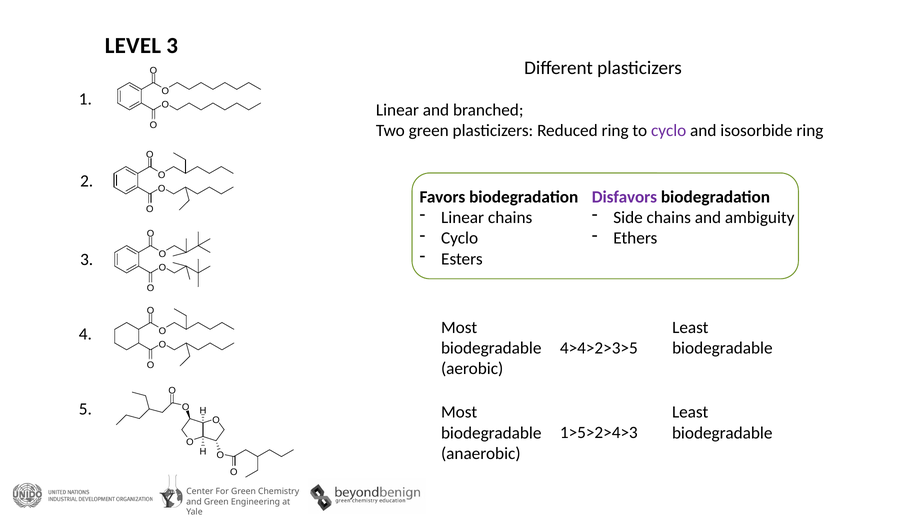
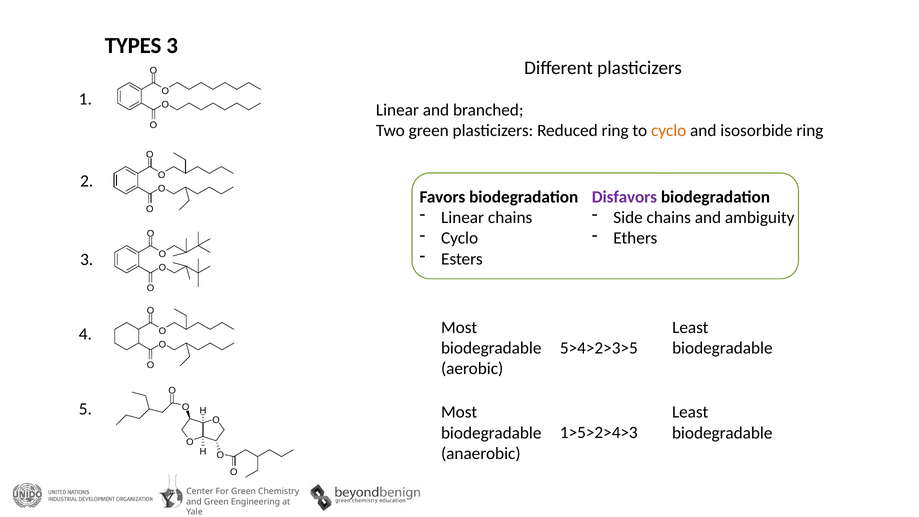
LEVEL: LEVEL -> TYPES (133, 46)
cyclo colour: purple -> orange (669, 131)
4>4>2>3>5: 4>4>2>3>5 -> 5>4>2>3>5 (599, 348)
